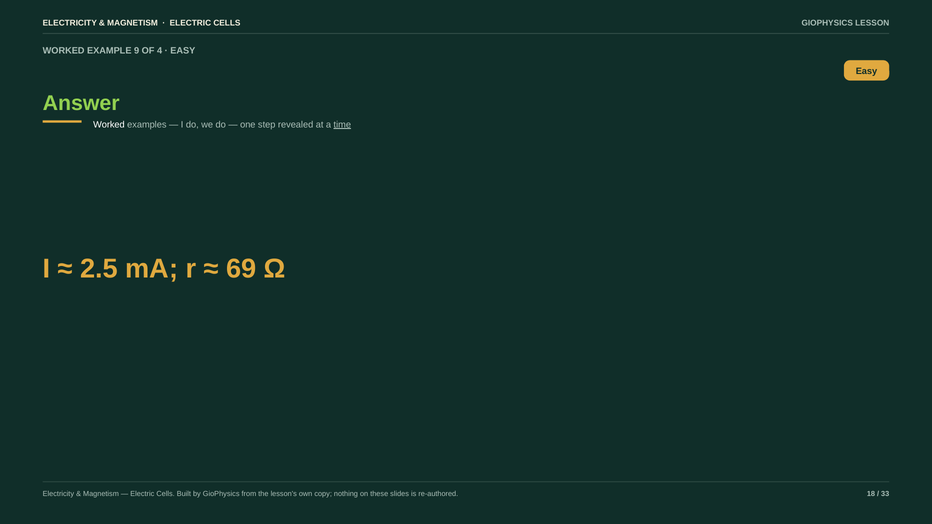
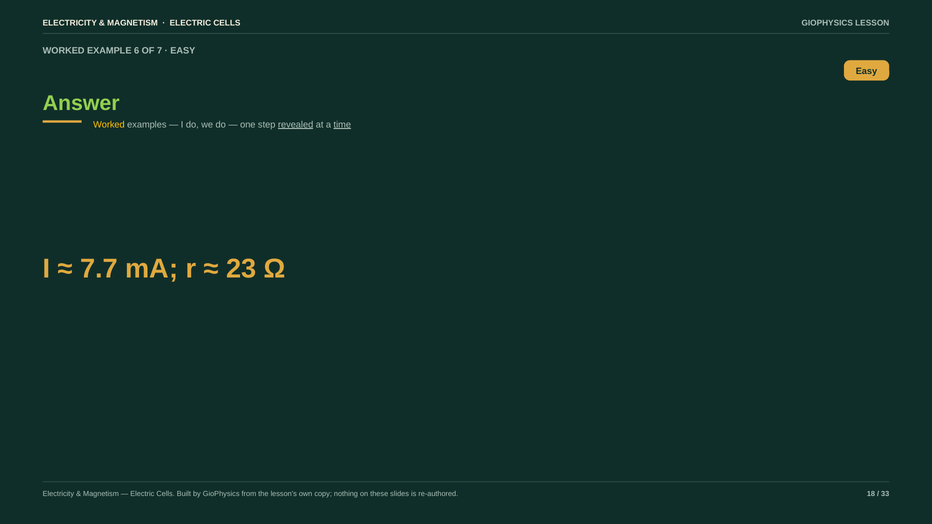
9: 9 -> 6 (137, 51)
4: 4 -> 7 (160, 51)
Worked colour: white -> yellow (109, 125)
revealed underline: none -> present (296, 125)
2.5: 2.5 -> 7.7 (99, 269)
69: 69 -> 23 (241, 269)
